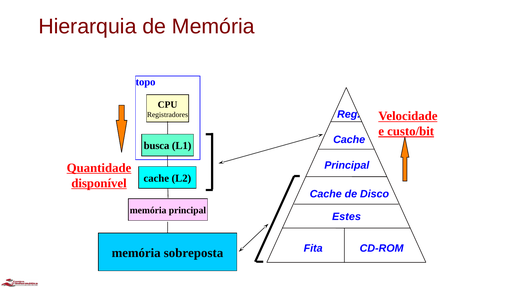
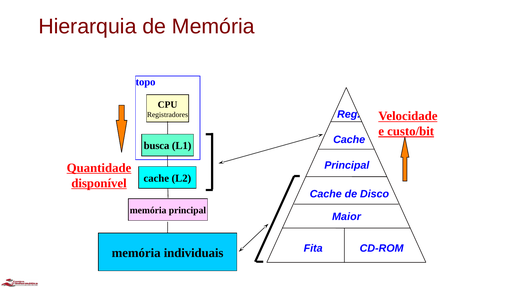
Estes: Estes -> Maior (347, 217)
sobreposta: sobreposta -> individuais (194, 253)
